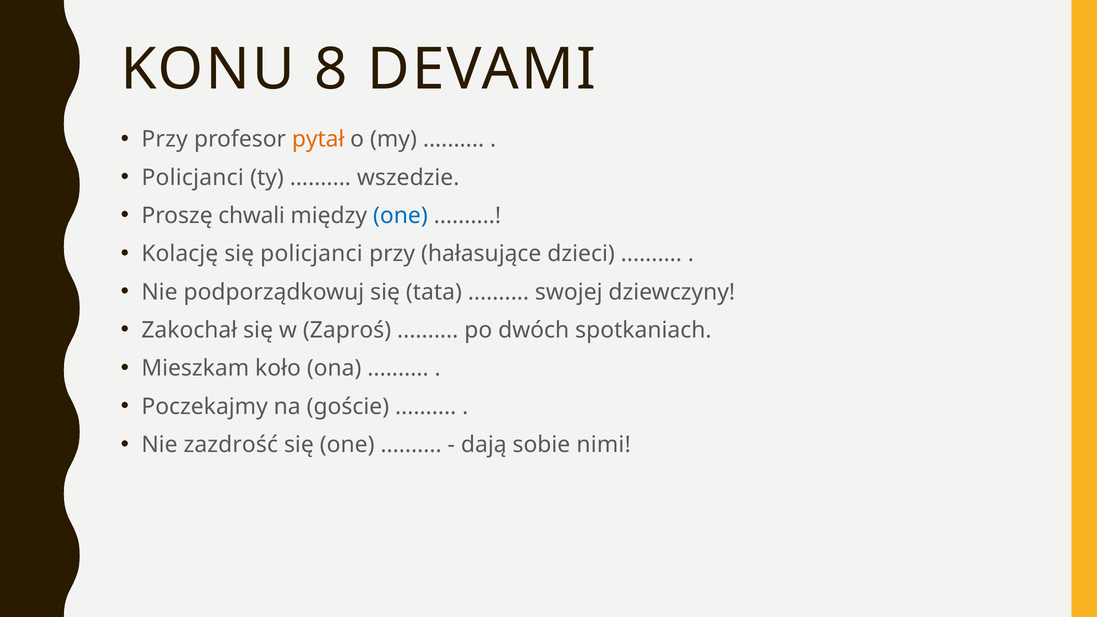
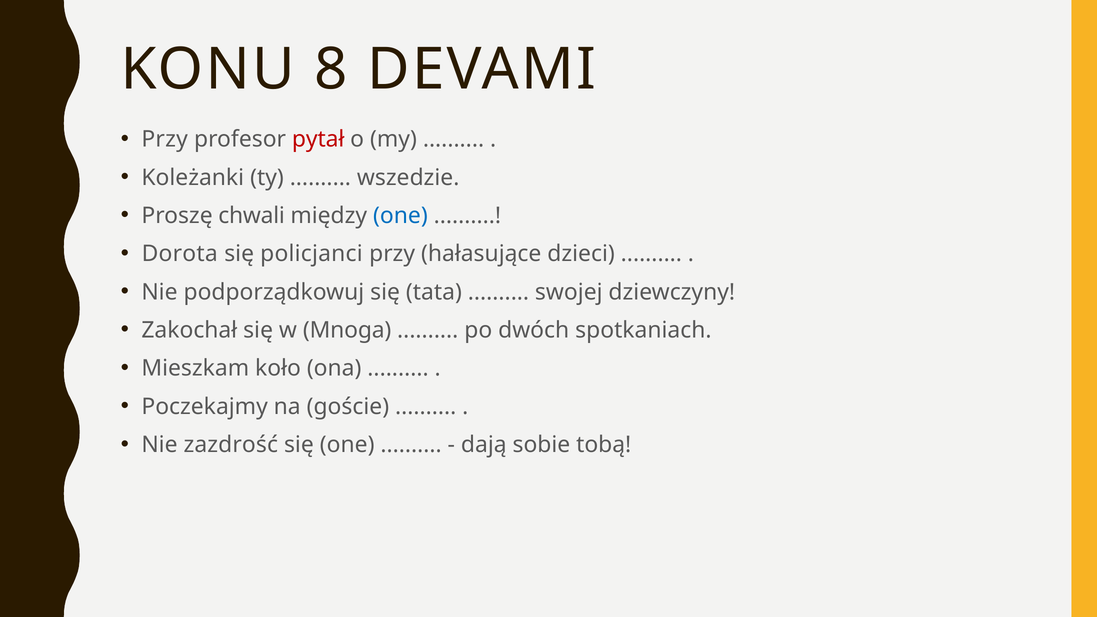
pytał colour: orange -> red (318, 139)
Policjanci: Policjanci -> Koleżanki (193, 178)
Kolację: Kolację -> Dorota (180, 254)
Zaproś: Zaproś -> Mnoga (347, 330)
nimi: nimi -> tobą (604, 445)
